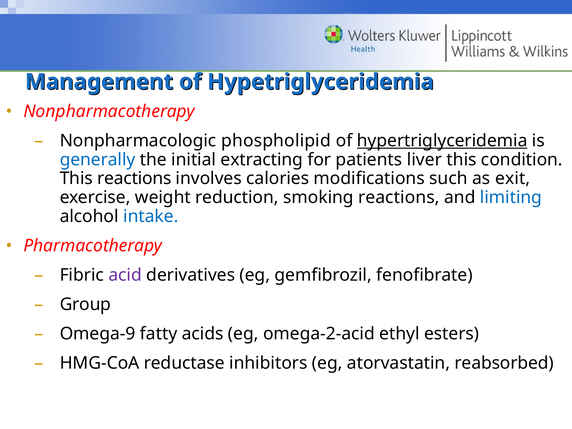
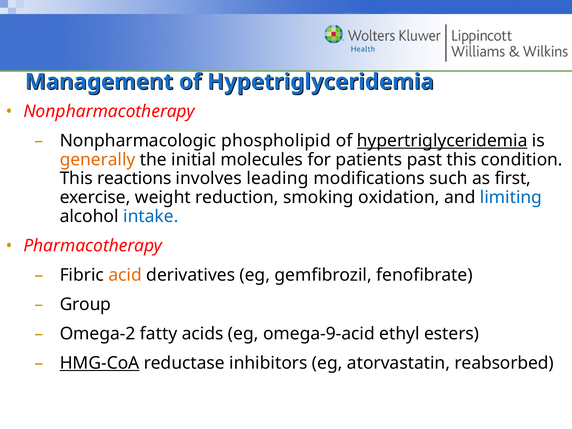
generally colour: blue -> orange (98, 160)
extracting: extracting -> molecules (262, 160)
liver: liver -> past (424, 160)
calories: calories -> leading (278, 179)
exit: exit -> first (513, 179)
smoking reactions: reactions -> oxidation (399, 197)
acid colour: purple -> orange (125, 275)
Omega-9: Omega-9 -> Omega-2 (98, 334)
omega-2-acid: omega-2-acid -> omega-9-acid (319, 334)
HMG-CoA underline: none -> present (100, 363)
